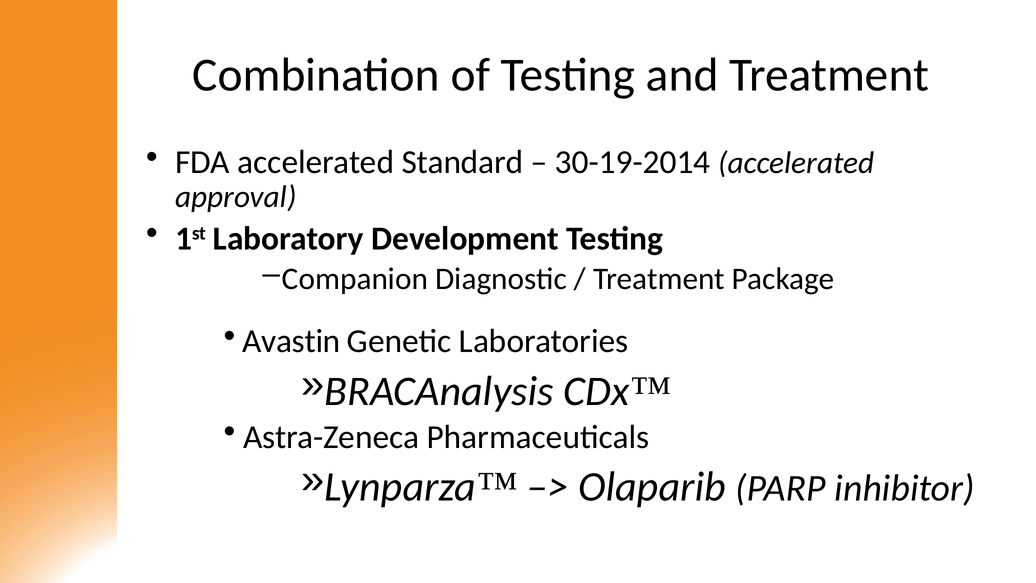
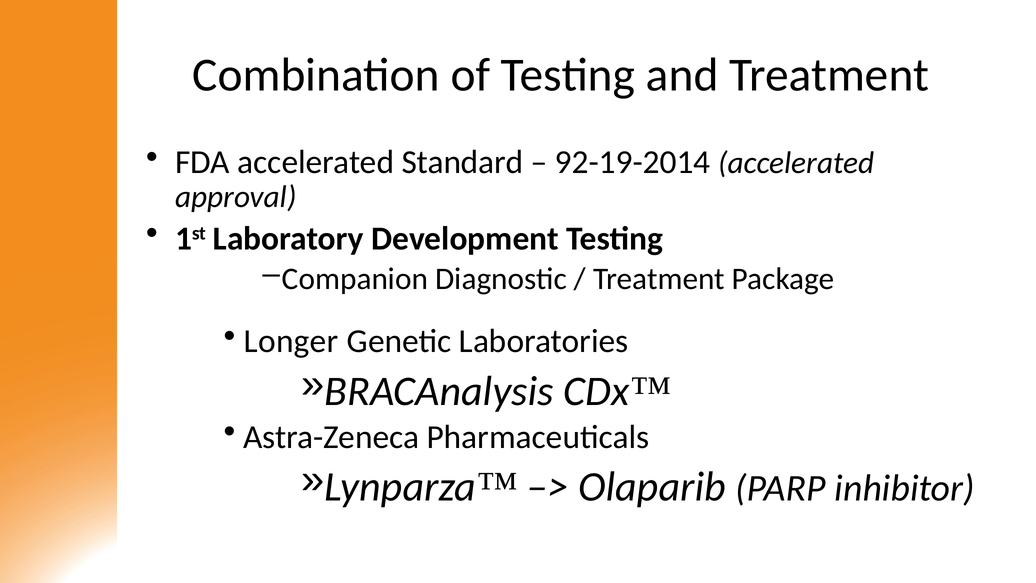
30-19-2014: 30-19-2014 -> 92-19-2014 (633, 162)
Avastin: Avastin -> Longer (291, 341)
